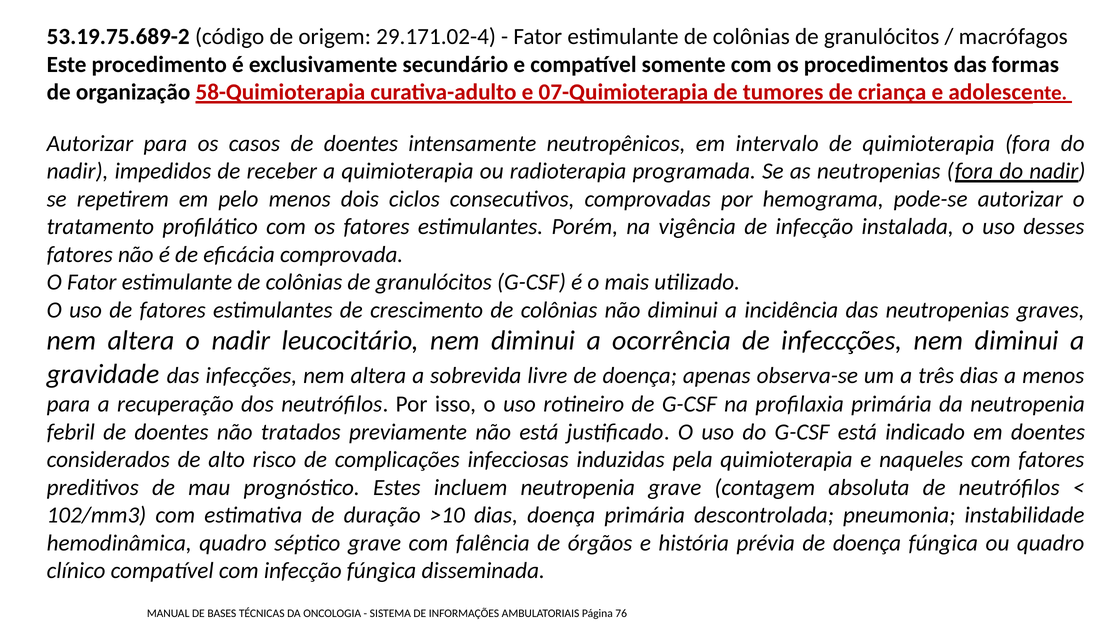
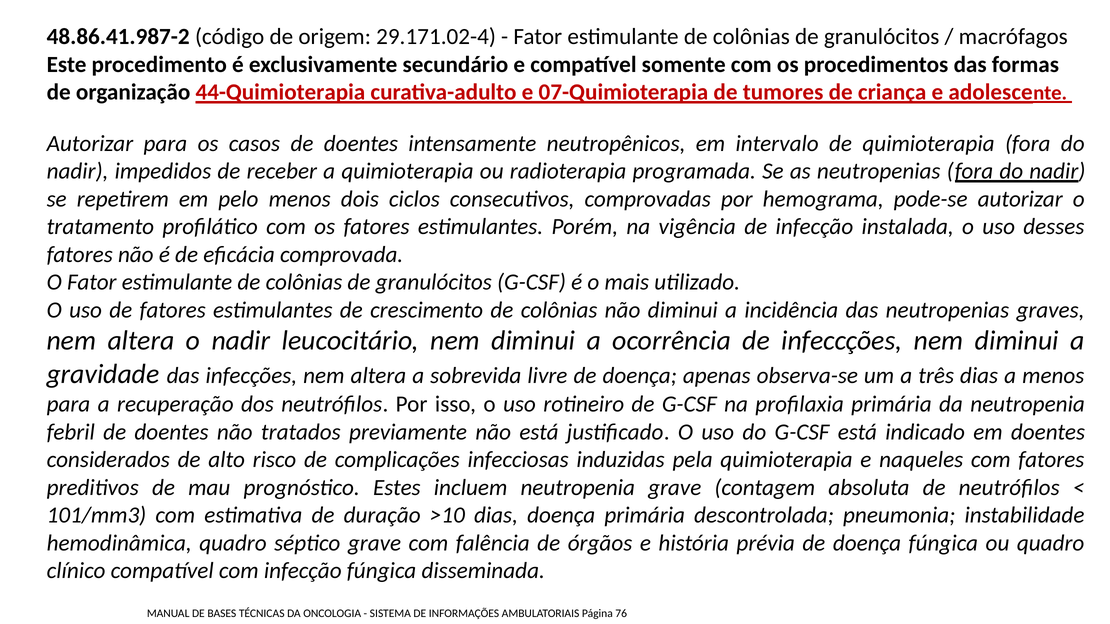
53.19.75.689-2: 53.19.75.689-2 -> 48.86.41.987-2 (118, 37)
58-Quimioterapia: 58-Quimioterapia -> 44-Quimioterapia (280, 92)
102/mm3: 102/mm3 -> 101/mm3 (96, 516)
